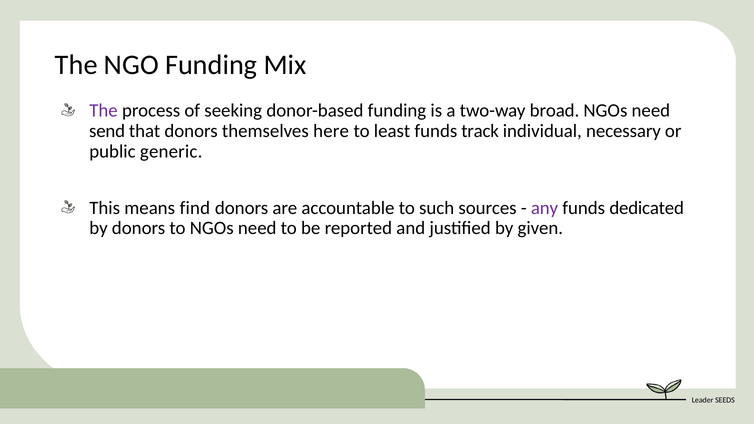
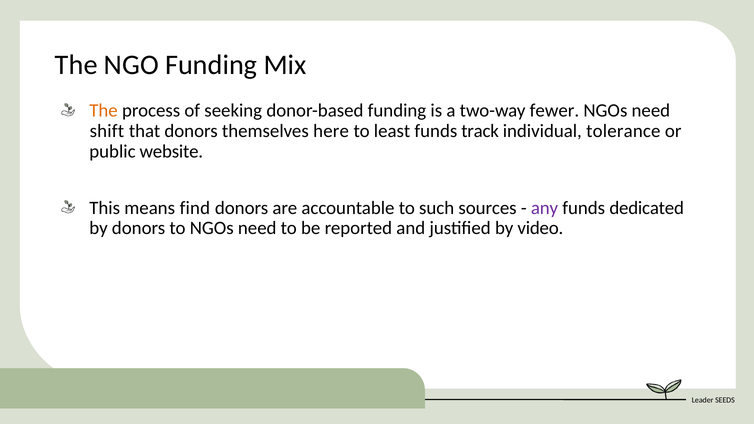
The colour: purple -> orange (104, 111)
broad: broad -> fewer (554, 111)
send: send -> shift (107, 131)
necessary: necessary -> tolerance (623, 131)
generic: generic -> website (171, 151)
given: given -> video (540, 228)
